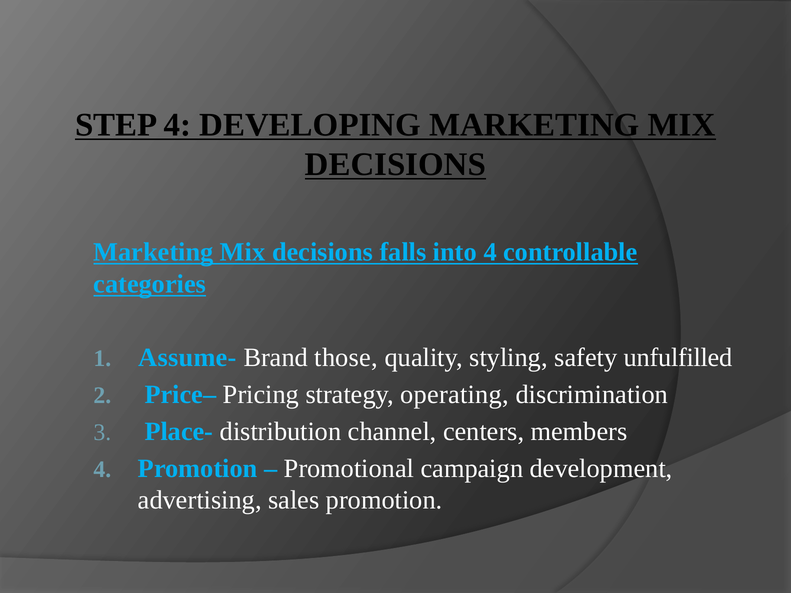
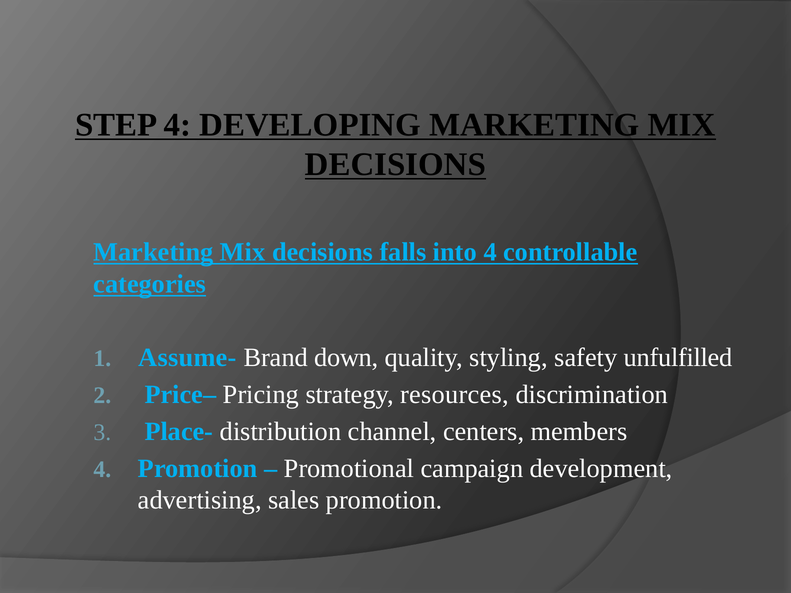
those: those -> down (346, 358)
operating: operating -> resources (455, 395)
